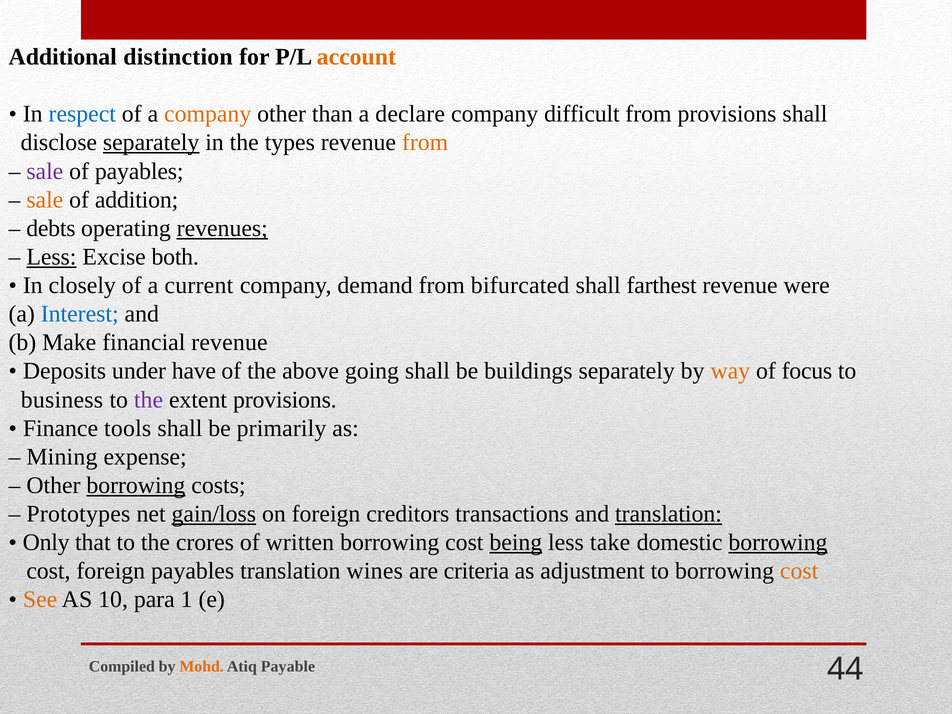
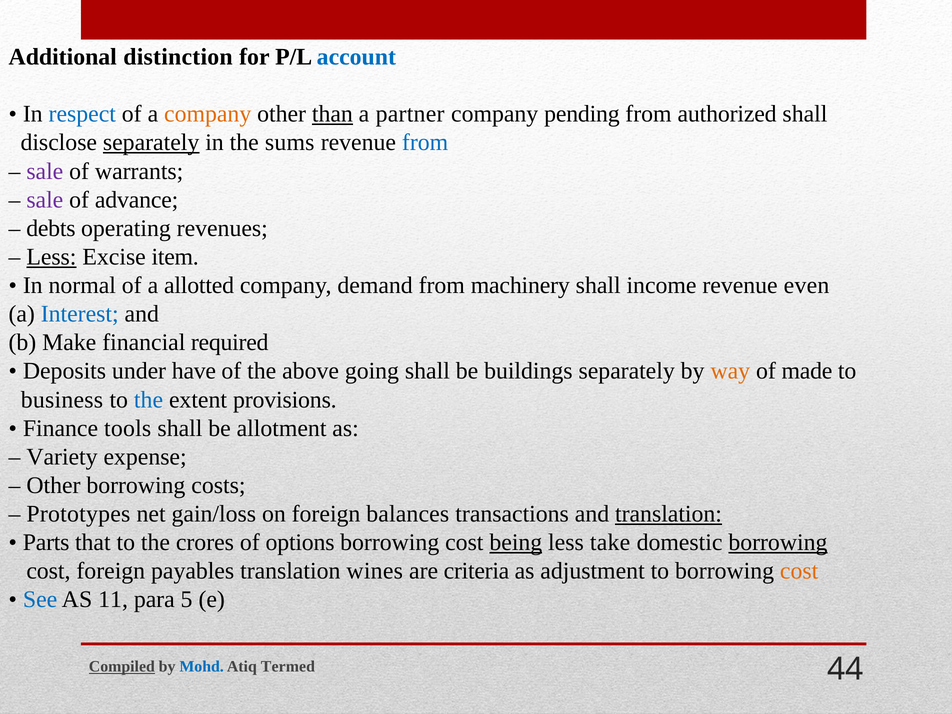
account colour: orange -> blue (356, 57)
than underline: none -> present (332, 114)
declare: declare -> partner (410, 114)
difficult: difficult -> pending (582, 114)
from provisions: provisions -> authorized (727, 114)
types: types -> sums (290, 143)
from colour: orange -> blue (425, 143)
of payables: payables -> warrants (139, 171)
sale colour: orange -> purple (45, 200)
addition: addition -> advance (137, 200)
revenues underline: present -> none (222, 228)
both: both -> item (175, 257)
closely: closely -> normal (82, 285)
current: current -> allotted (199, 285)
bifurcated: bifurcated -> machinery (520, 285)
farthest: farthest -> income (662, 285)
were: were -> even (807, 285)
financial revenue: revenue -> required (230, 343)
focus: focus -> made (807, 371)
the colour: purple -> blue (149, 400)
primarily: primarily -> allotment (282, 428)
Mining: Mining -> Variety (62, 457)
borrowing underline: present -> none (136, 485)
gain/loss underline: present -> none (214, 514)
creditors: creditors -> balances (408, 514)
Only: Only -> Parts (46, 542)
written: written -> options (300, 542)
See colour: orange -> blue (40, 600)
10: 10 -> 11 (113, 600)
1: 1 -> 5 (187, 600)
Compiled underline: none -> present (122, 666)
Mohd colour: orange -> blue (202, 666)
Payable: Payable -> Termed (288, 666)
